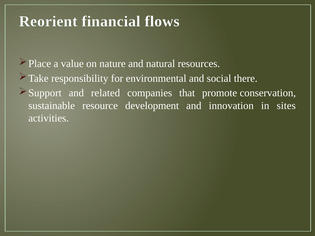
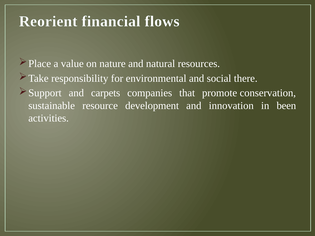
related: related -> carpets (106, 93)
sites: sites -> been (286, 106)
